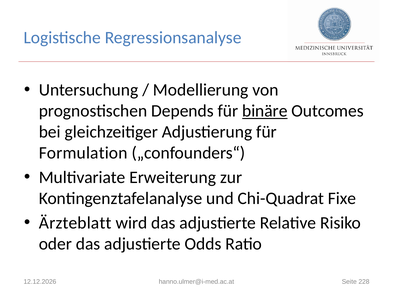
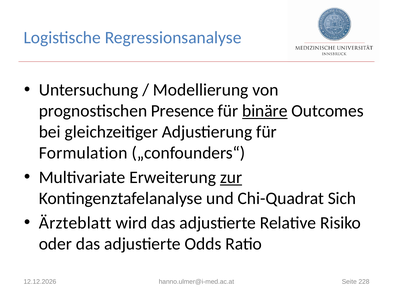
Depends: Depends -> Presence (182, 111)
zur underline: none -> present (231, 177)
Fixe: Fixe -> Sich (342, 198)
